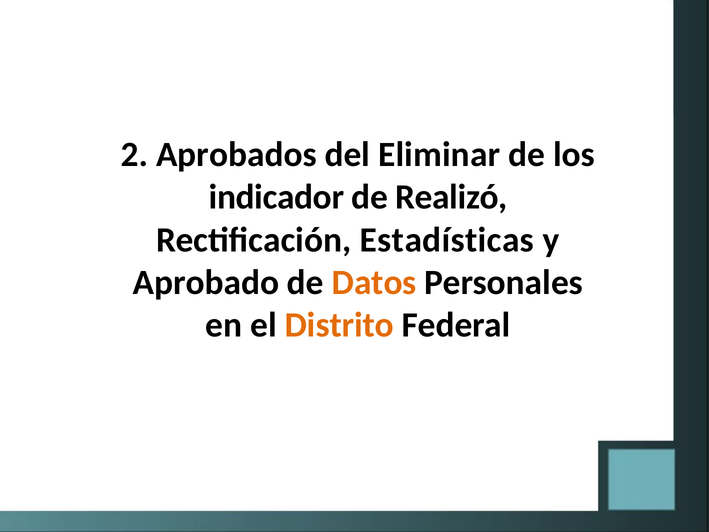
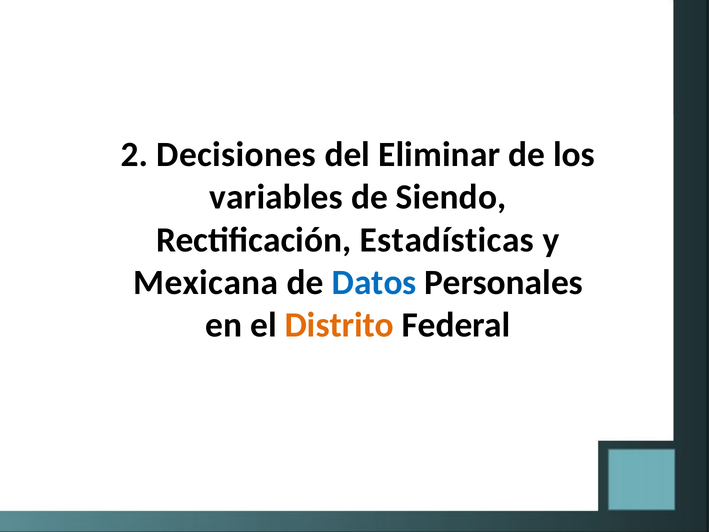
Aprobados: Aprobados -> Decisiones (236, 155)
indicador: indicador -> variables (276, 197)
Realizó: Realizó -> Siendo (451, 197)
Aprobado: Aprobado -> Mexicana (206, 282)
Datos colour: orange -> blue (374, 282)
